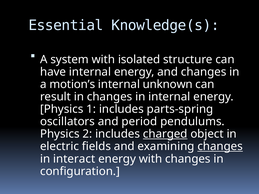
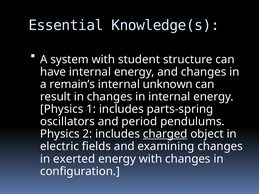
isolated: isolated -> student (139, 60)
motion’s: motion’s -> remain’s (72, 84)
changes underline: present -> none (220, 147)
interact: interact -> exerted (74, 159)
